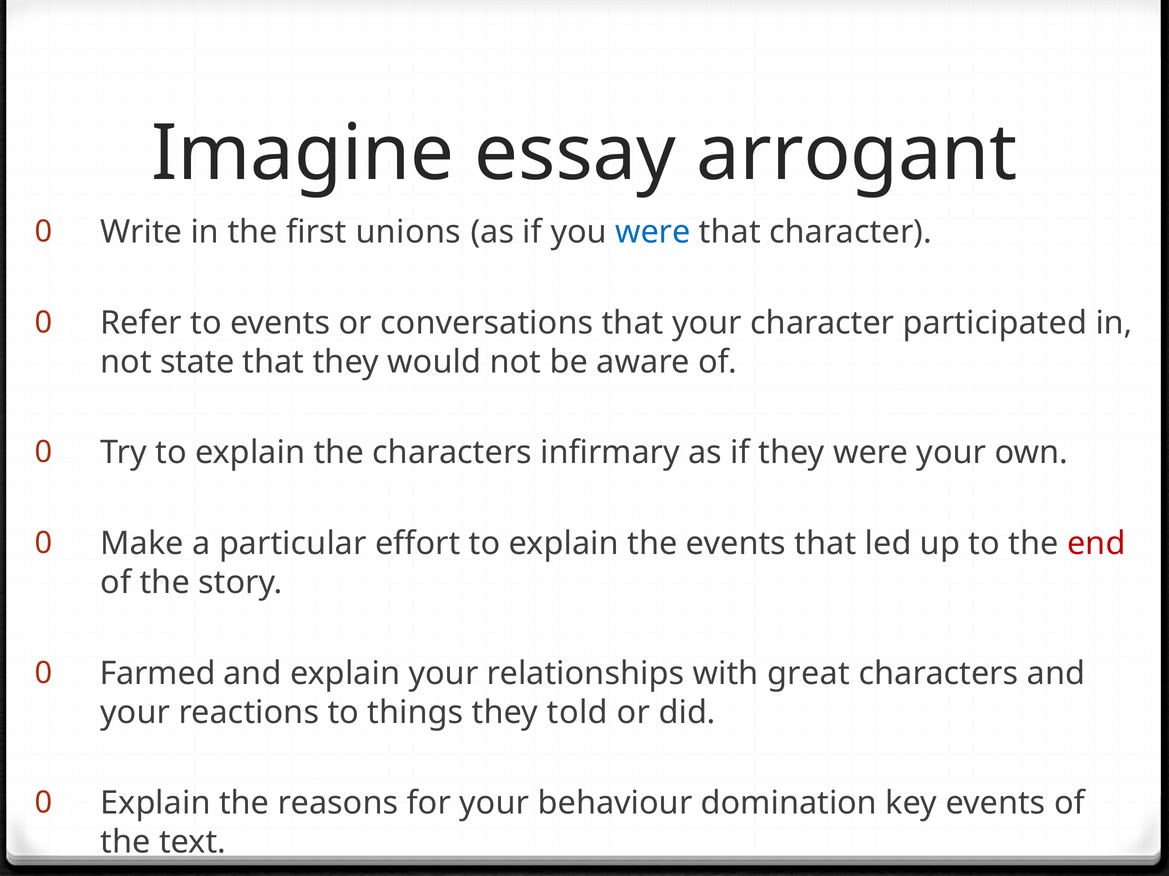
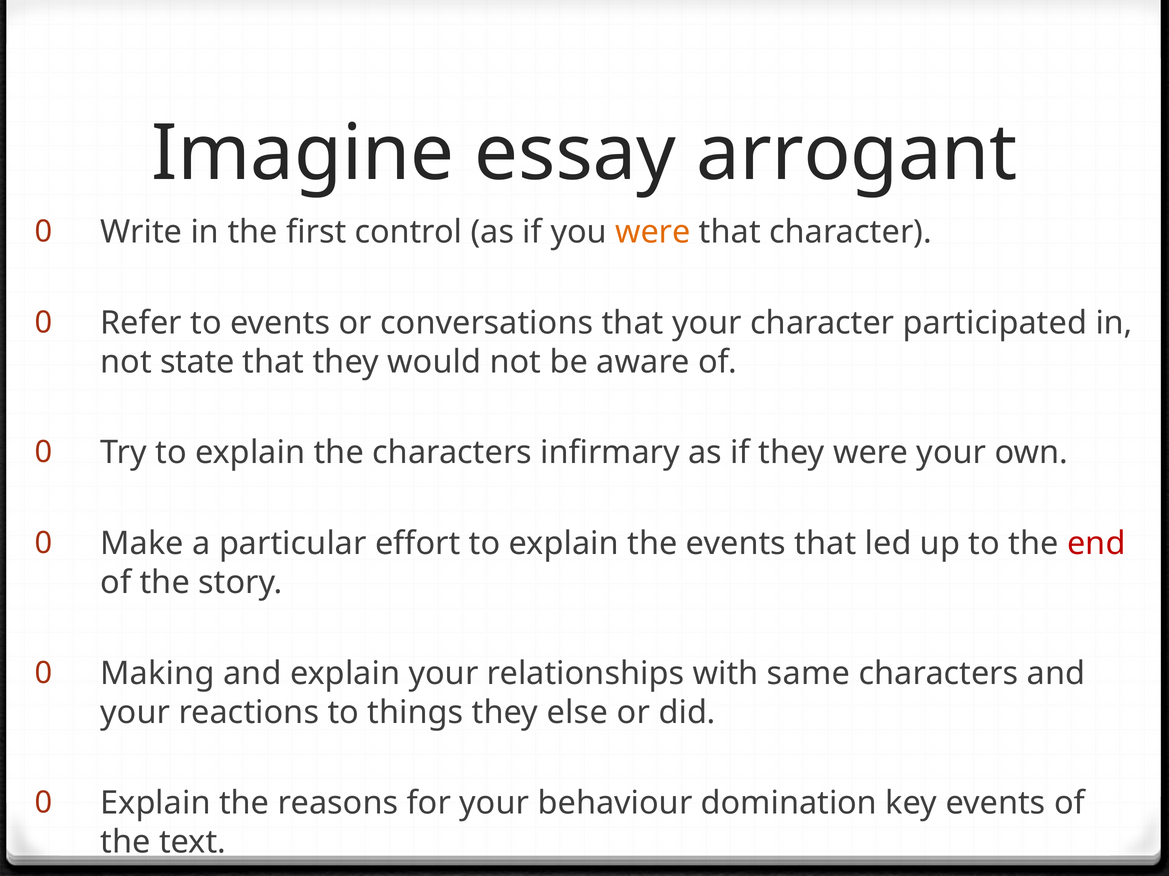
unions: unions -> control (409, 232)
were colour: blue -> orange (653, 232)
Farmed: Farmed -> Making (157, 674)
great: great -> same (809, 674)
told: told -> else (577, 713)
